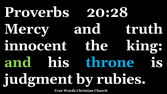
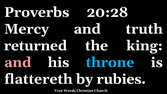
innocent: innocent -> returned (36, 46)
and colour: light green -> pink (18, 62)
judgment: judgment -> flattereth (38, 79)
